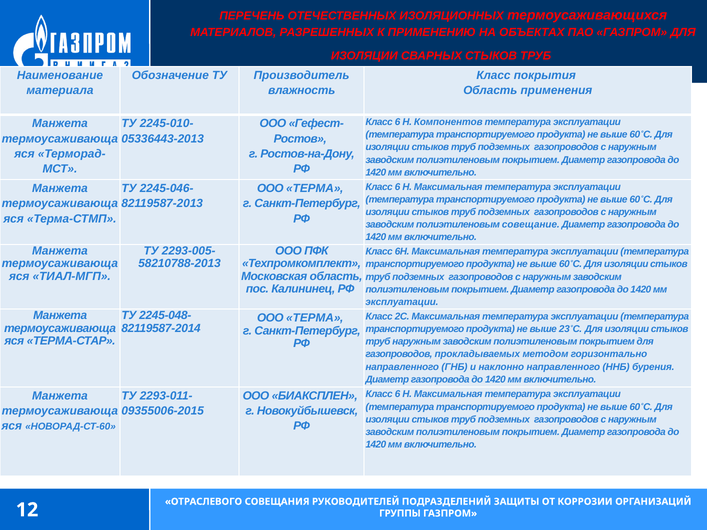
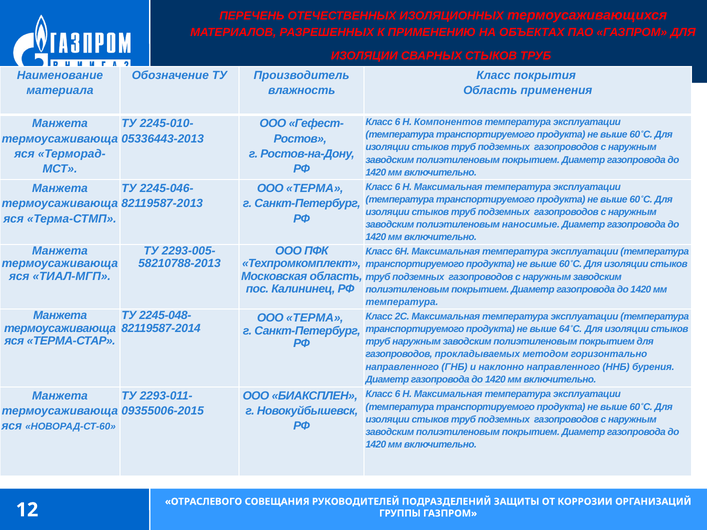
совещание: совещание -> наносимые (531, 225)
эксплуатации: эксплуатации -> температура (402, 302)
23: 23 -> 64 (564, 329)
